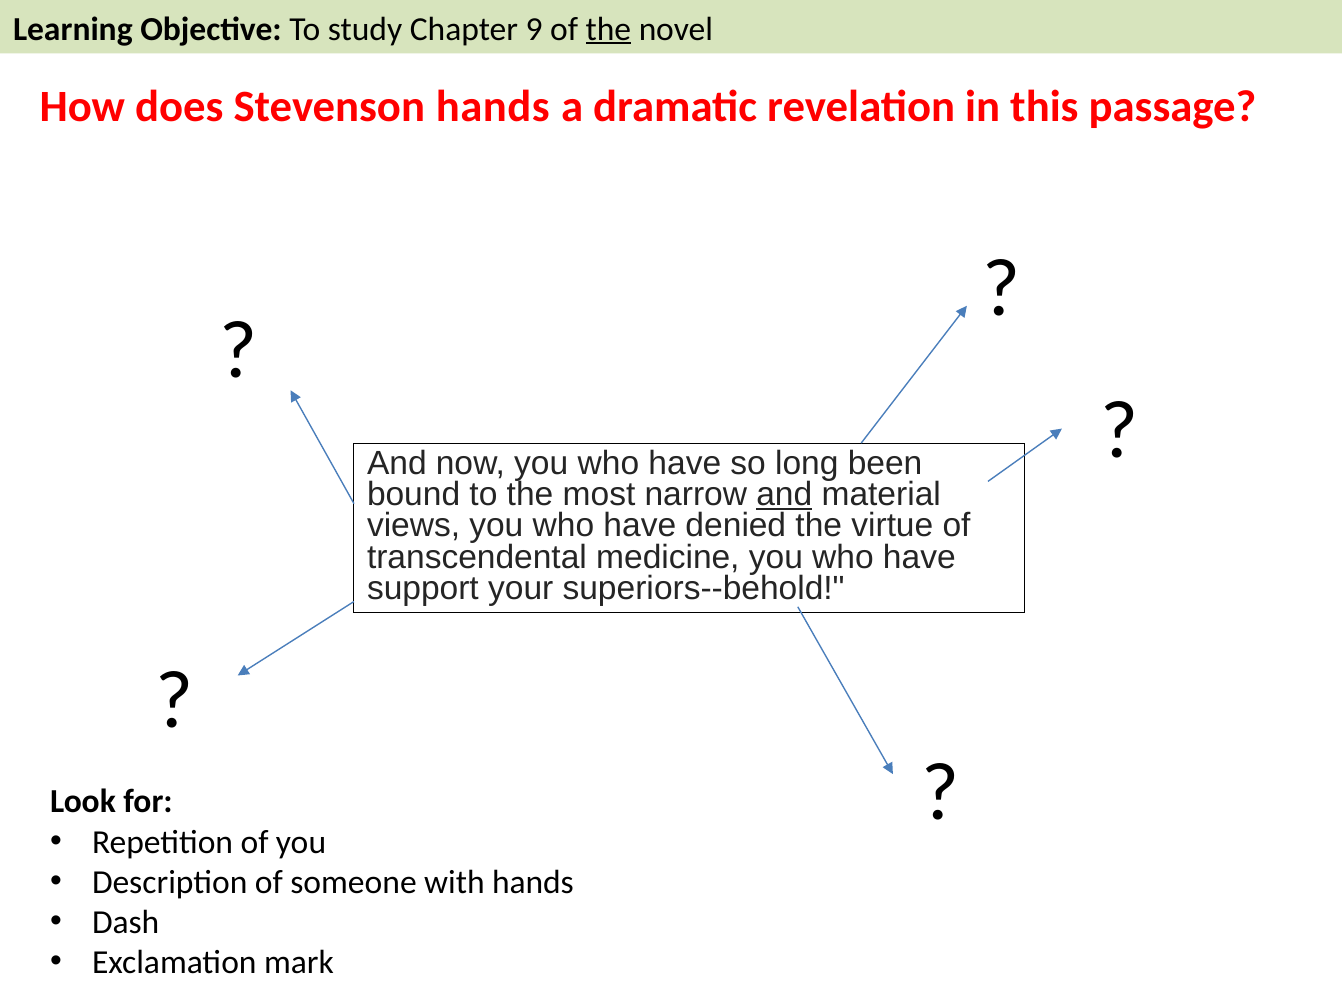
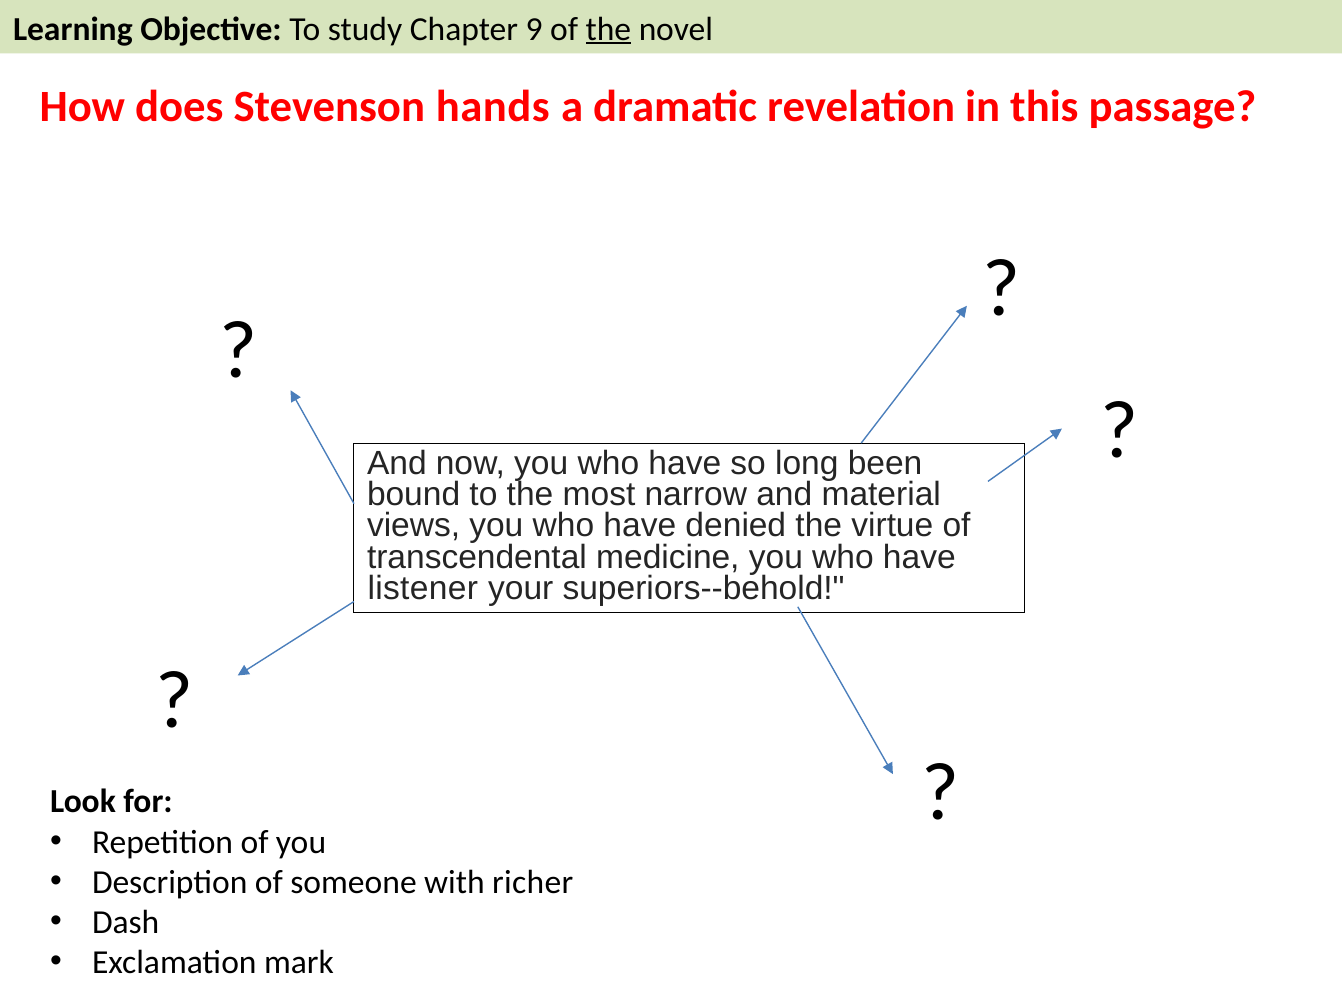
and underline: present -> none (784, 495)
support: support -> listener (423, 589)
with hands: hands -> richer (533, 883)
